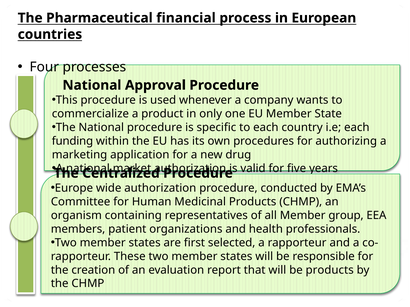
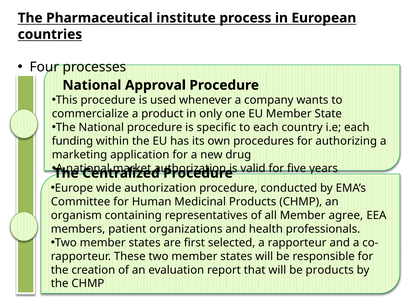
financial: financial -> institute (186, 18)
group: group -> agree (346, 216)
